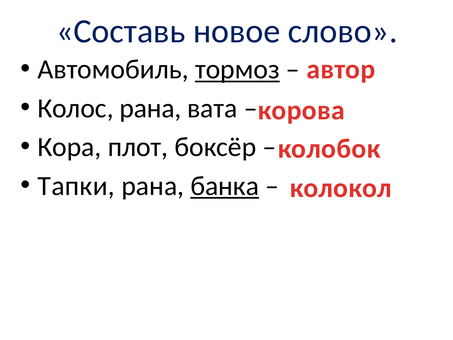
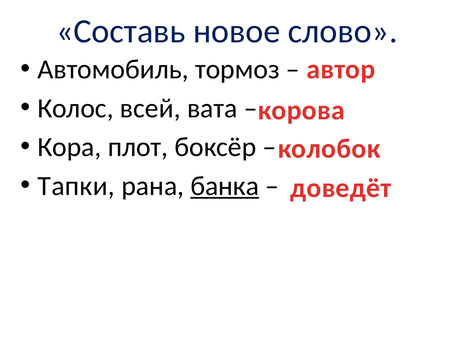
тормоз underline: present -> none (237, 69)
Колос рана: рана -> всей (150, 108)
колокол: колокол -> доведёт (341, 188)
